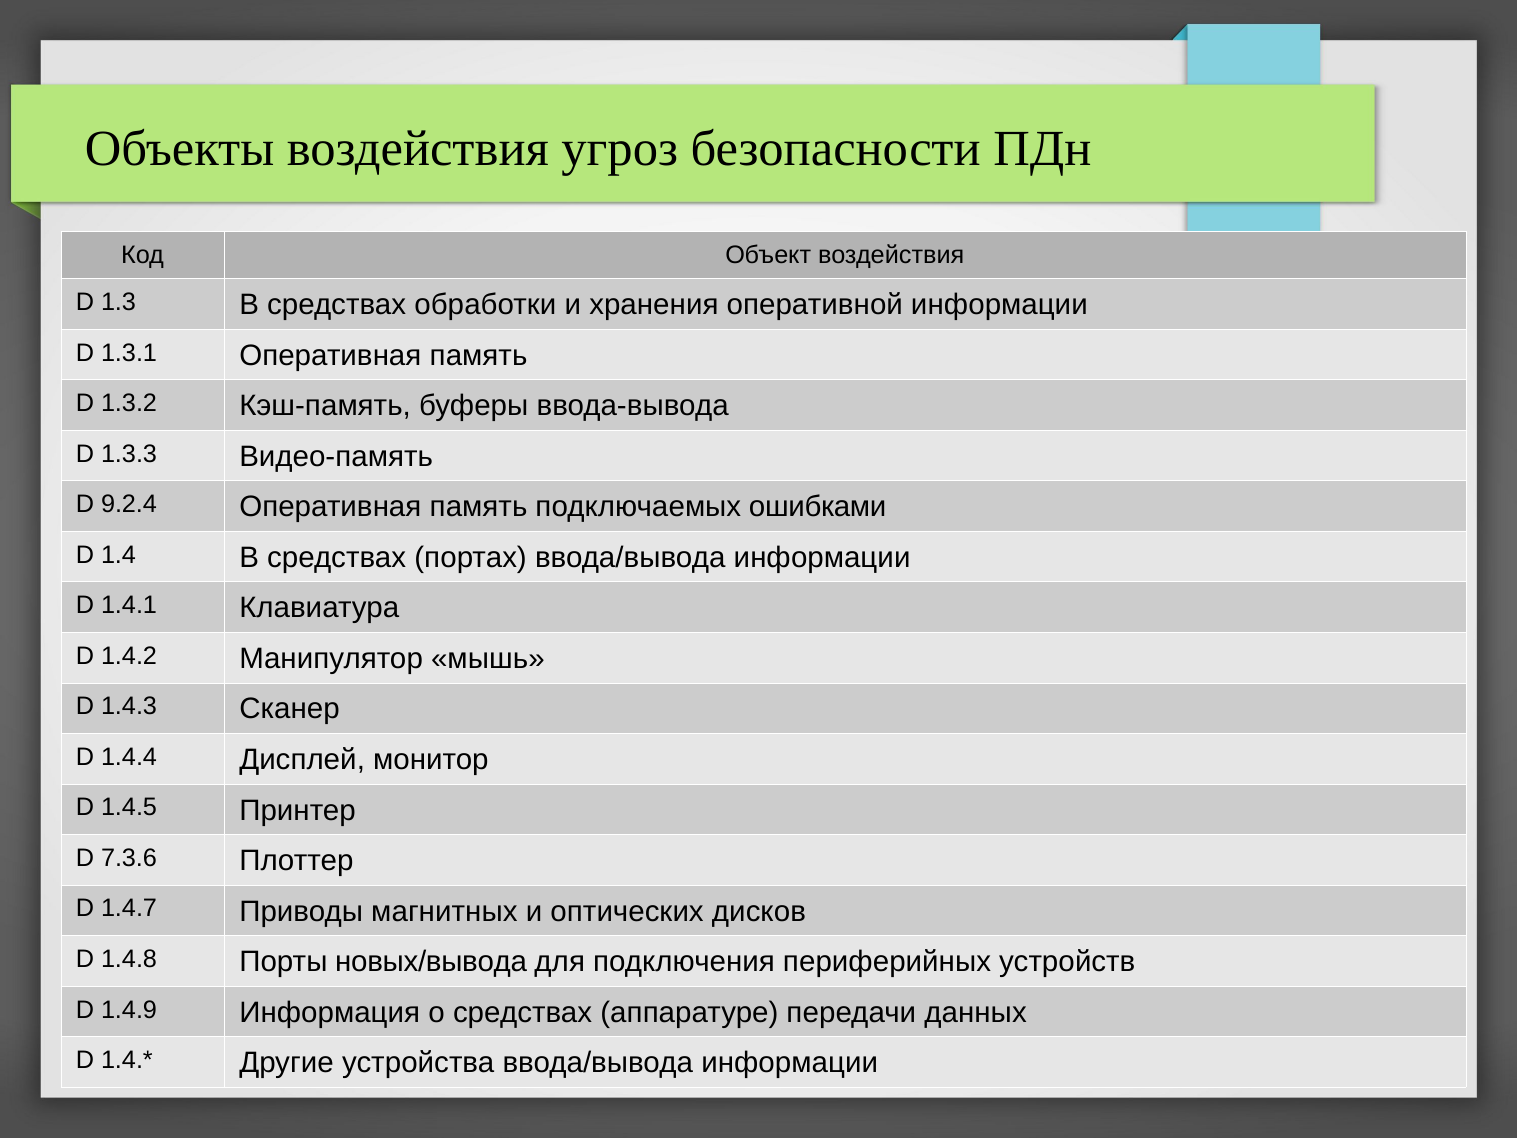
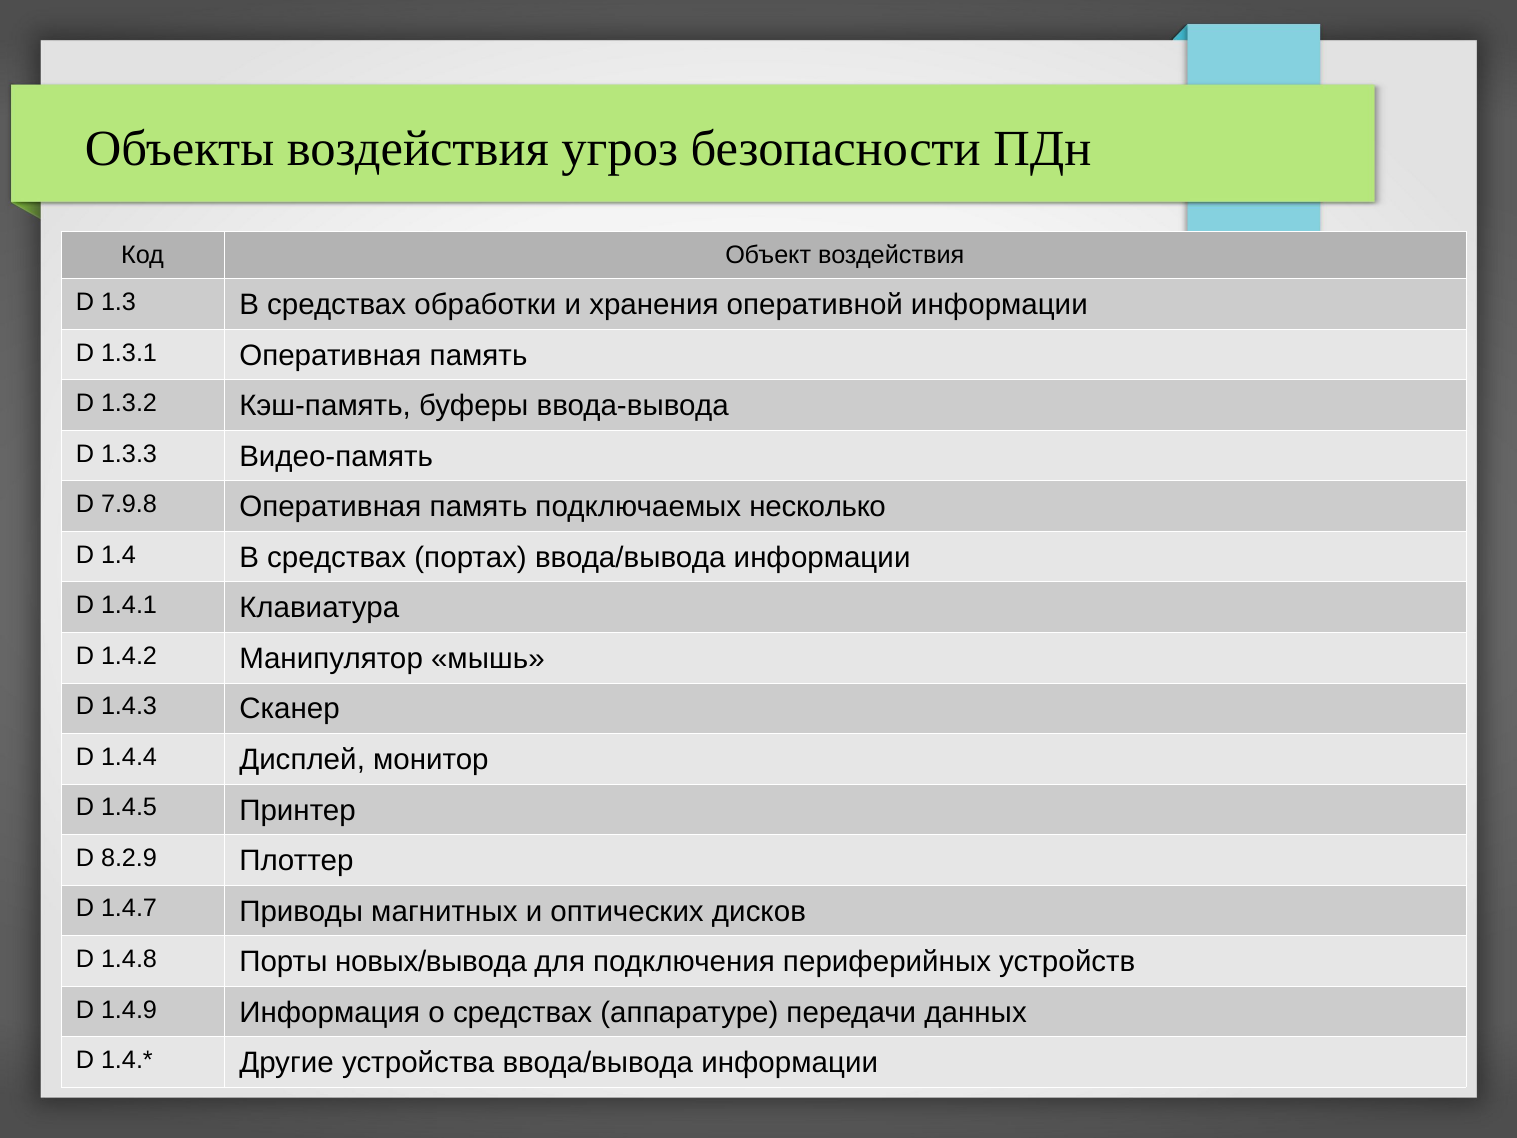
9.2.4: 9.2.4 -> 7.9.8 (129, 504)
ошибками: ошибками -> несколько (818, 507)
7.3.6: 7.3.6 -> 8.2.9 (129, 858)
